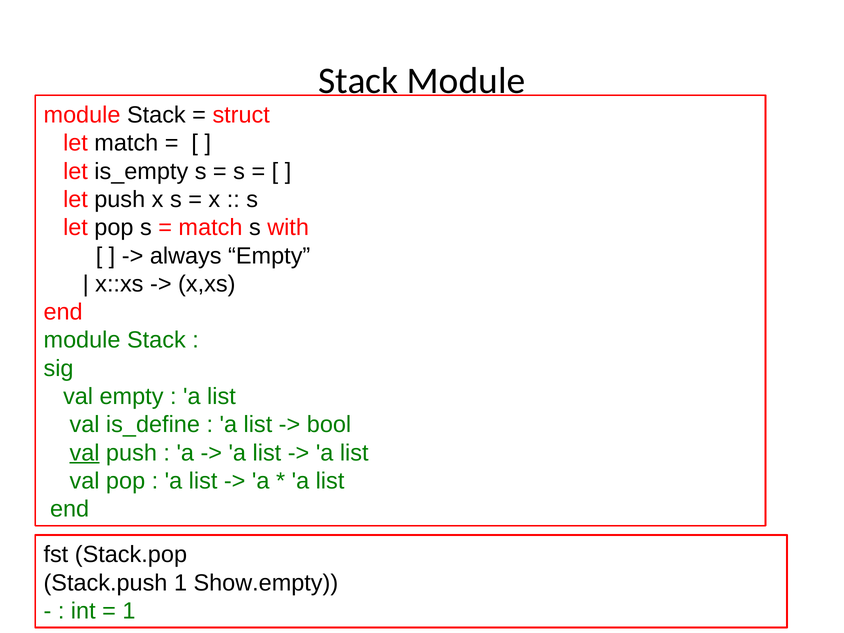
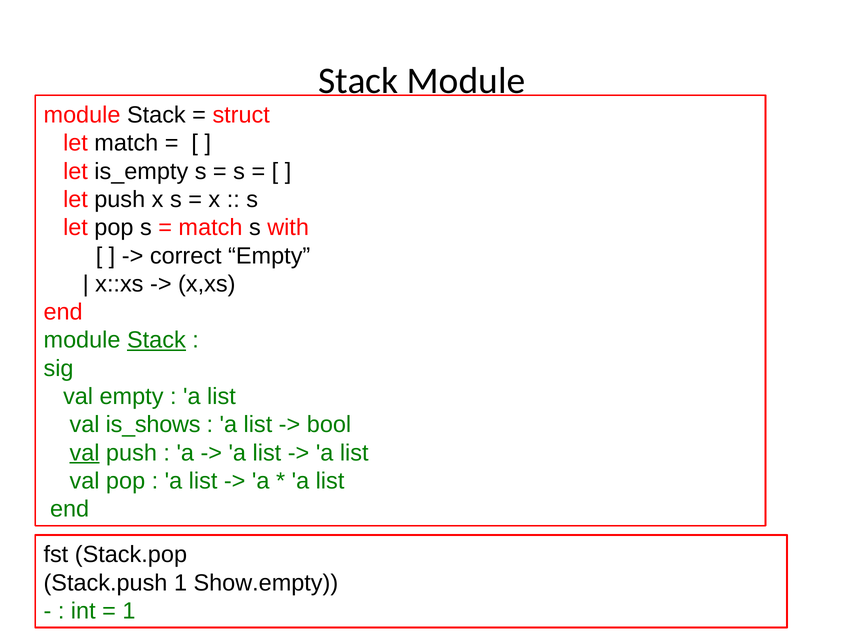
always: always -> correct (186, 256)
Stack underline: none -> present (156, 340)
is_define: is_define -> is_shows (153, 425)
